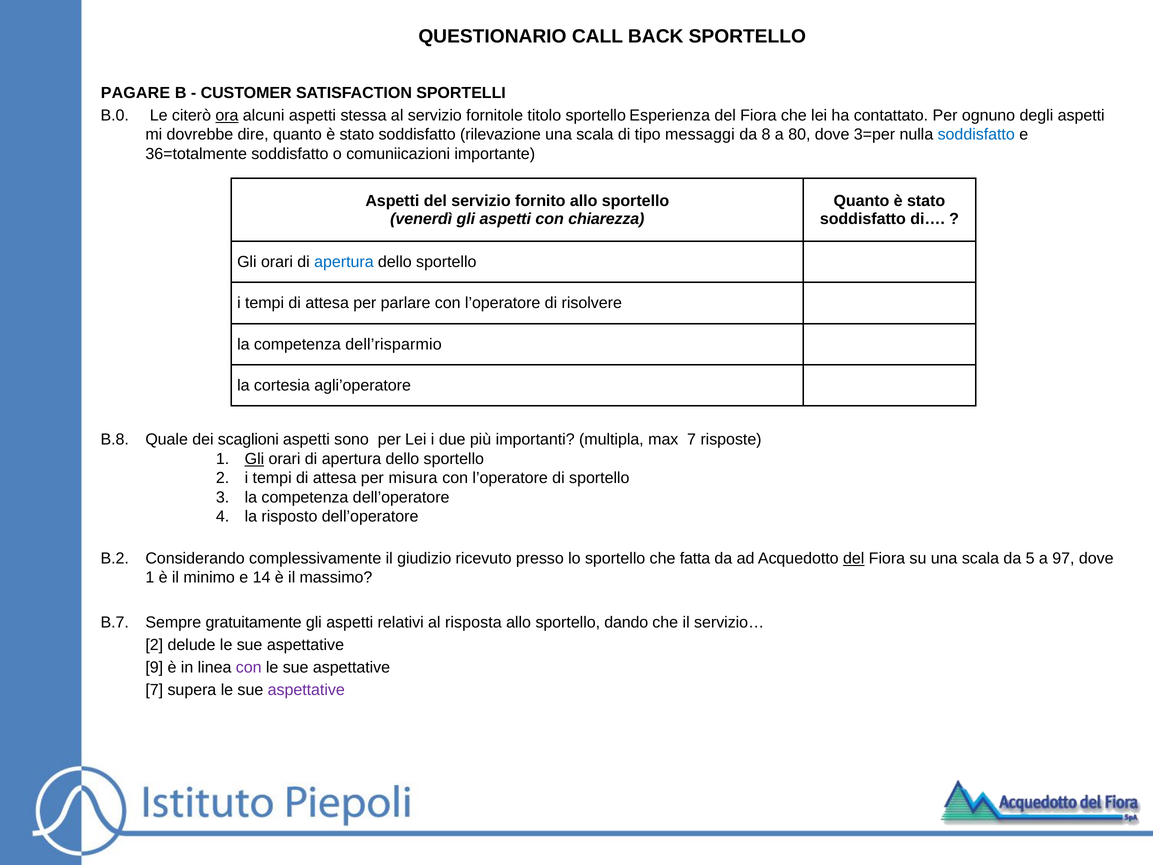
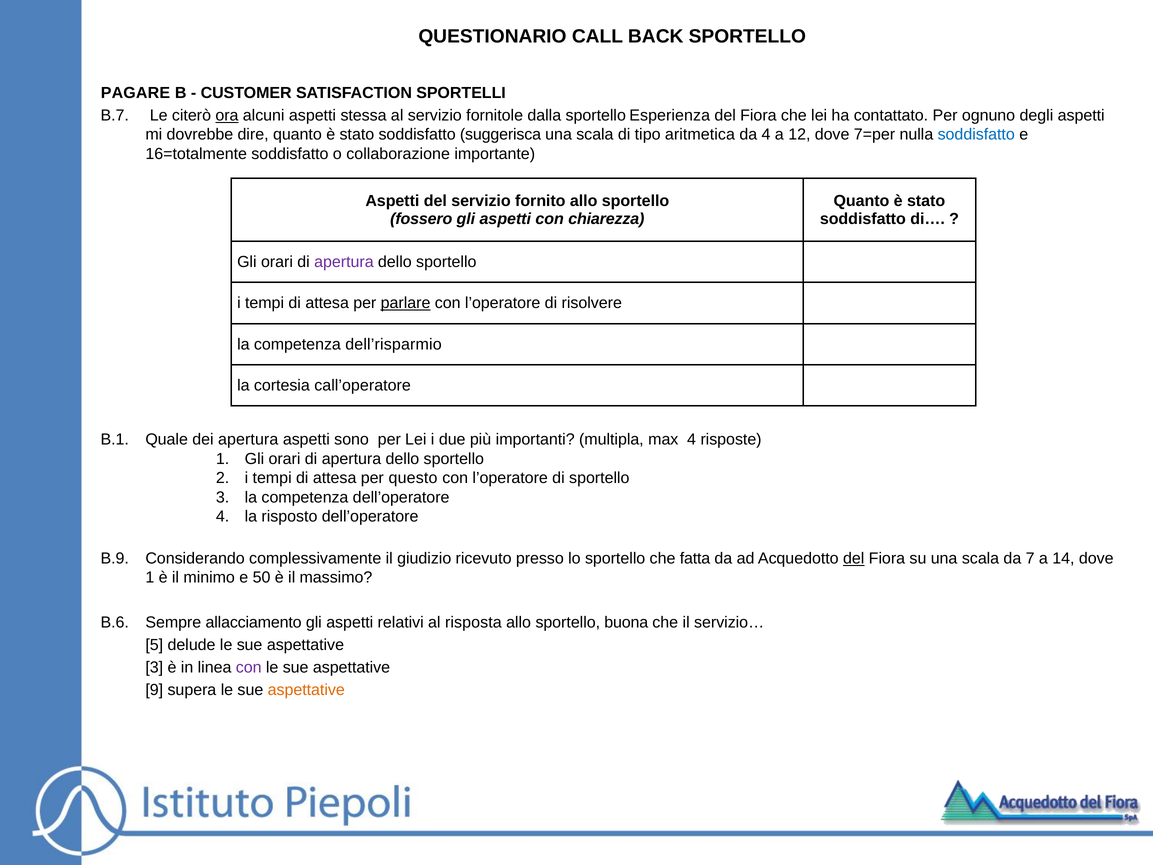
B.0: B.0 -> B.7 (115, 115)
titolo: titolo -> dalla (544, 115)
rilevazione: rilevazione -> suggerisca (500, 135)
messaggi: messaggi -> aritmetica (700, 135)
da 8: 8 -> 4 (766, 135)
80: 80 -> 12 (799, 135)
3=per: 3=per -> 7=per (875, 135)
36=totalmente: 36=totalmente -> 16=totalmente (196, 154)
comuniicazioni: comuniicazioni -> collaborazione (398, 154)
venerdì: venerdì -> fossero (421, 219)
apertura colour: blue -> purple (344, 262)
parlare underline: none -> present (406, 303)
agli’operatore: agli’operatore -> call’operatore (363, 385)
B.8: B.8 -> B.1 (115, 440)
dei scaglioni: scaglioni -> apertura (248, 440)
max 7: 7 -> 4 (692, 440)
Gli underline: present -> none (254, 459)
misura: misura -> questo (413, 478)
B.2: B.2 -> B.9 (115, 558)
5: 5 -> 7 (1030, 558)
97: 97 -> 14 (1063, 558)
14: 14 -> 50 (262, 578)
B.7: B.7 -> B.6 (115, 622)
gratuitamente: gratuitamente -> allacciamento (254, 622)
dando: dando -> buona (626, 622)
2: 2 -> 5 (154, 645)
9: 9 -> 3 (154, 667)
7: 7 -> 9 (154, 690)
aspettative colour: purple -> orange (306, 690)
